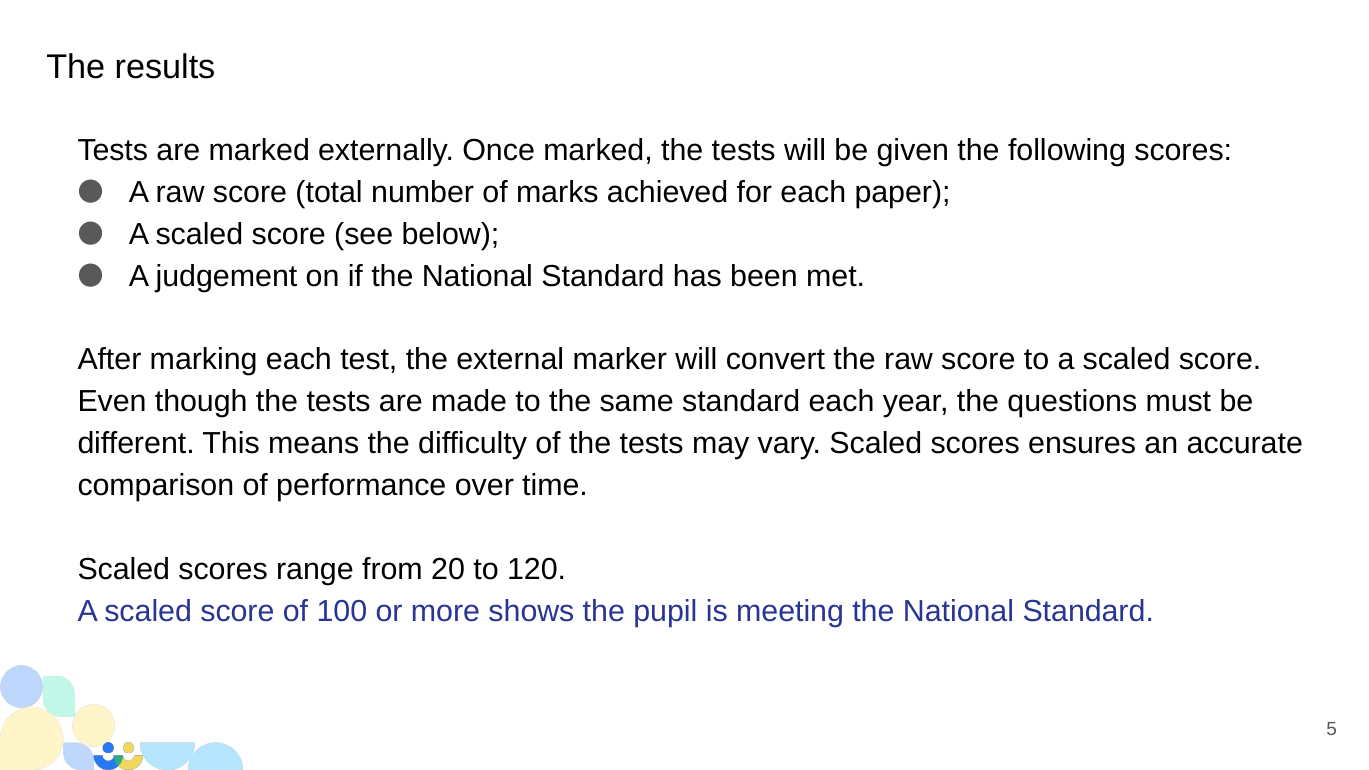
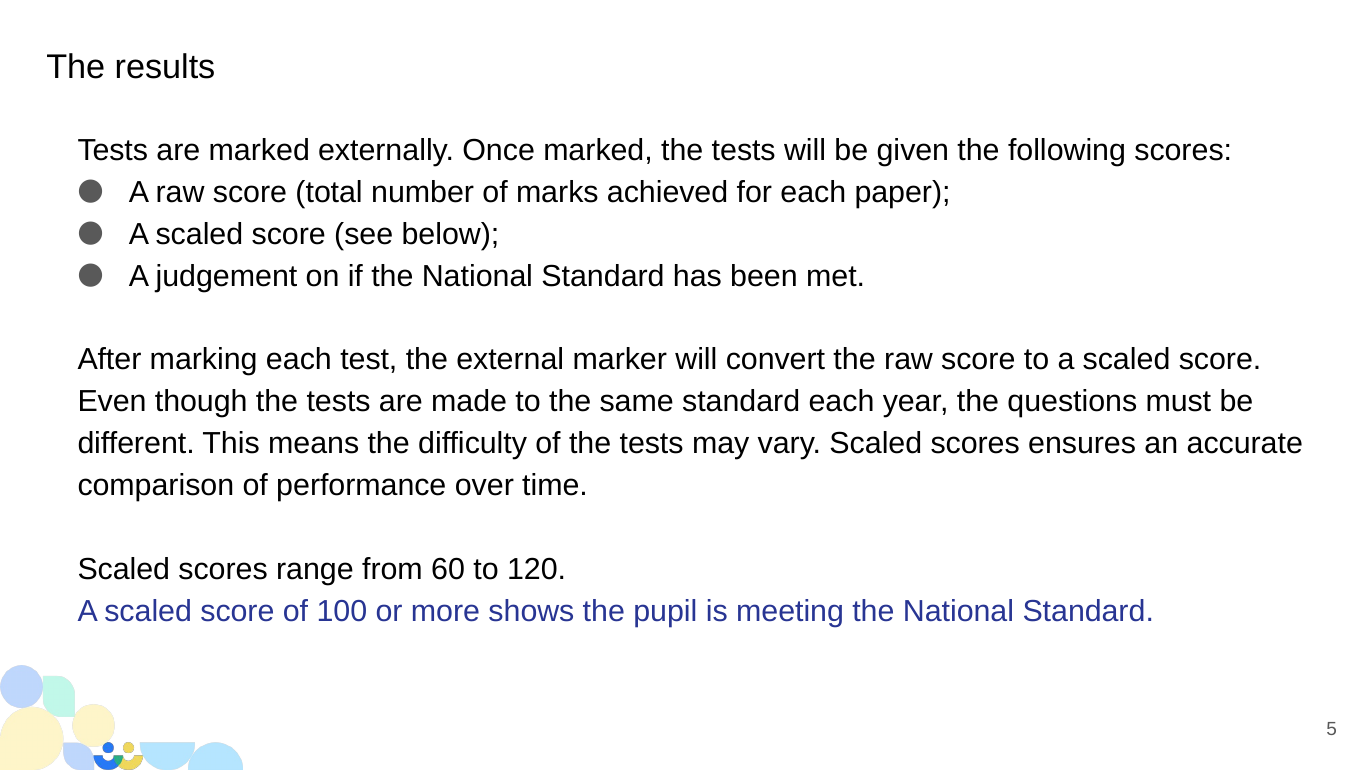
20: 20 -> 60 (448, 570)
